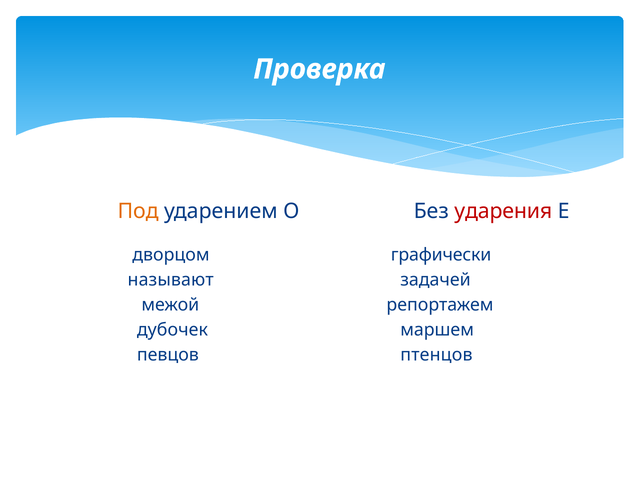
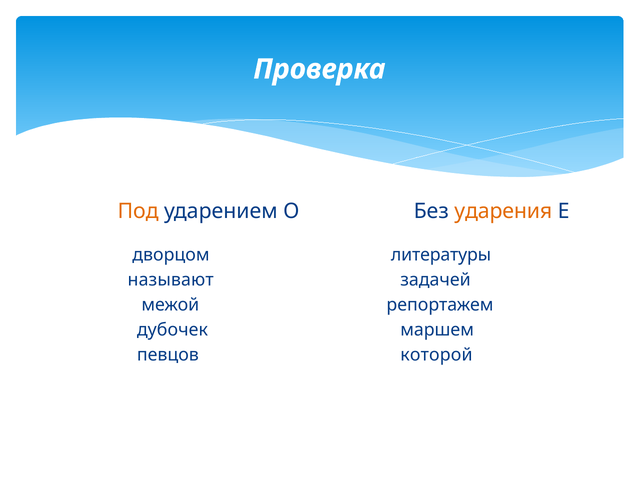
ударения colour: red -> orange (503, 211)
графически: графически -> литературы (441, 255)
птенцов: птенцов -> которой (436, 354)
